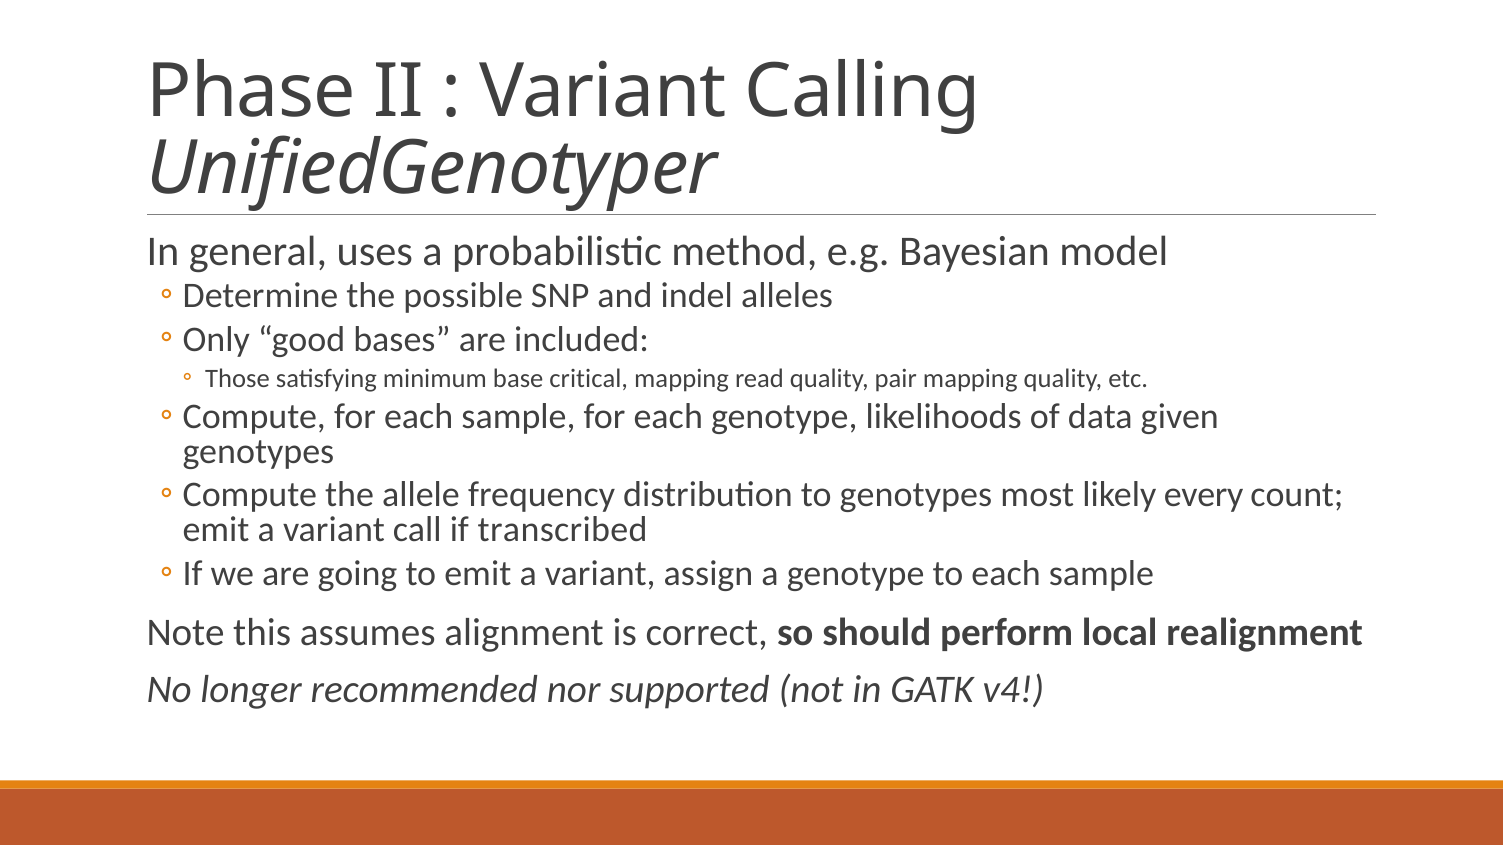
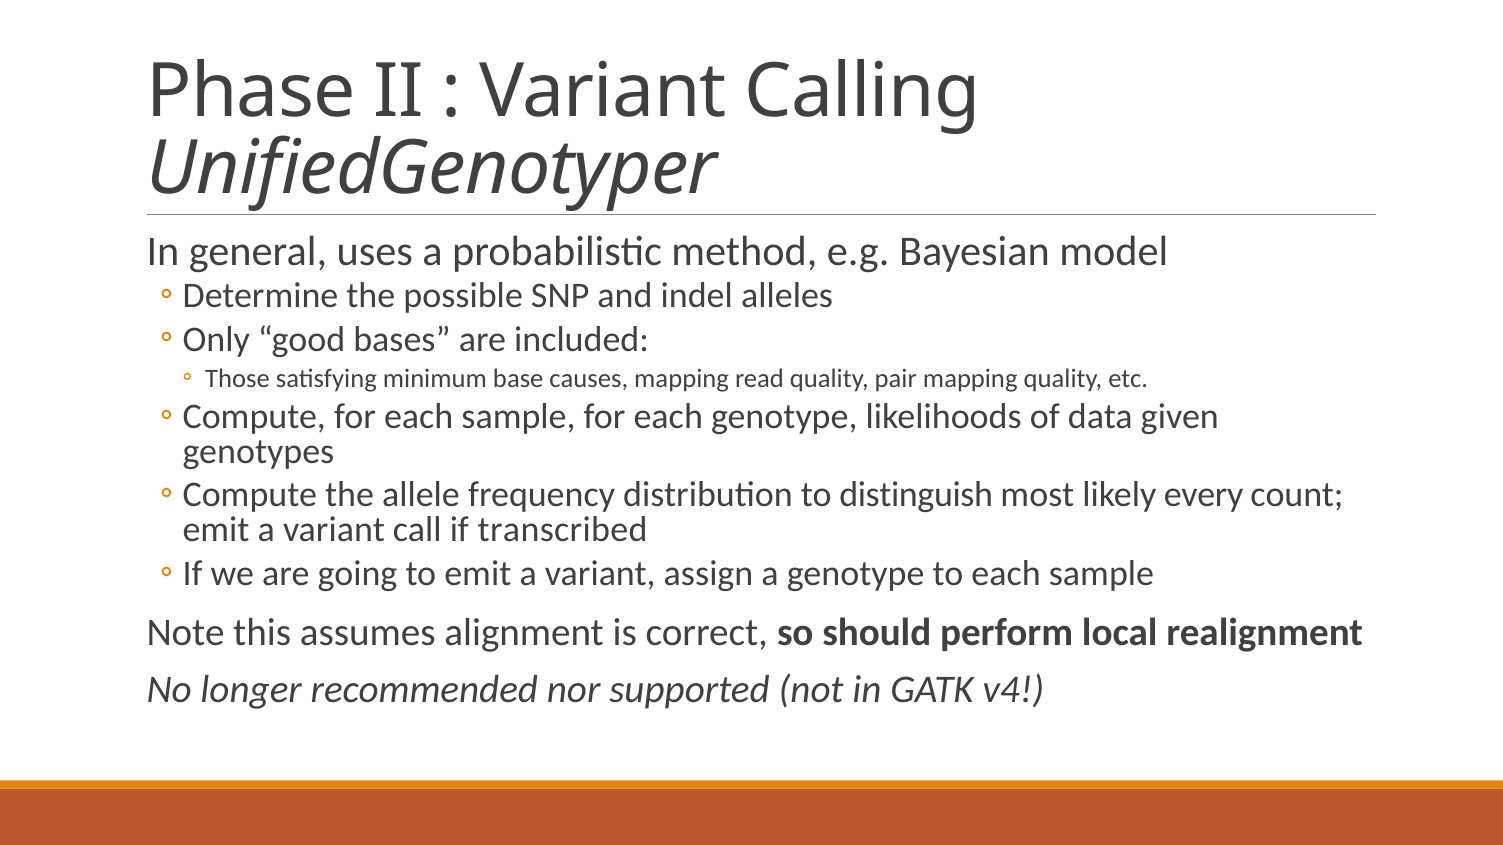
critical: critical -> causes (589, 379)
to genotypes: genotypes -> distinguish (916, 495)
